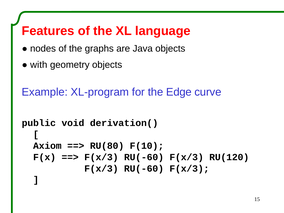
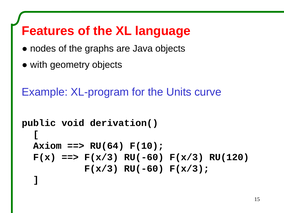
Edge: Edge -> Units (179, 92)
RU(80: RU(80 -> RU(64 (107, 146)
